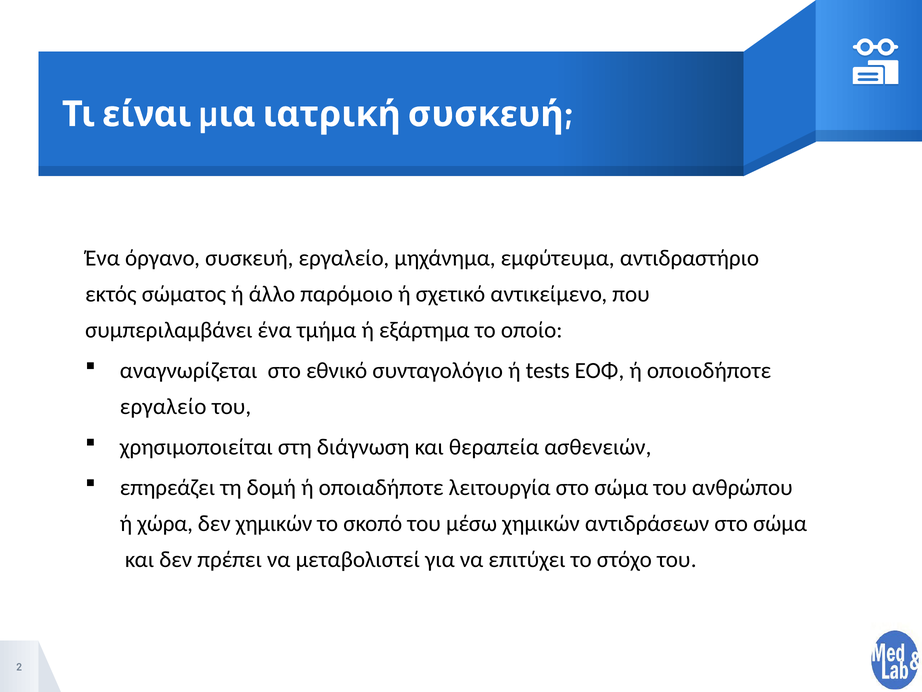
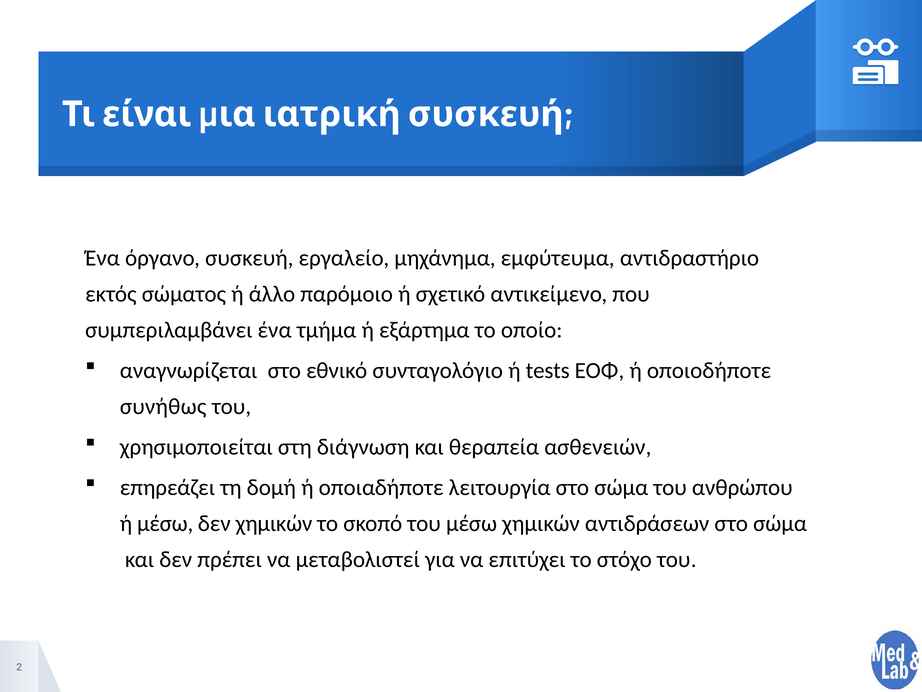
εργαλείο: εργαλείο -> συνήθως (163, 406)
ή χώρα: χώρα -> μέσω (165, 523)
